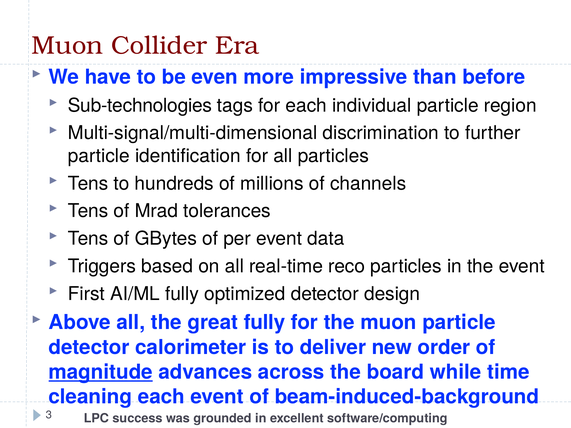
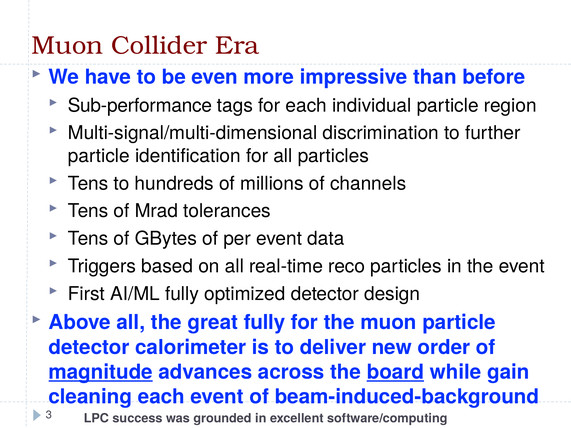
Sub-technologies: Sub-technologies -> Sub-performance (140, 106)
board underline: none -> present (395, 372)
time: time -> gain (508, 372)
